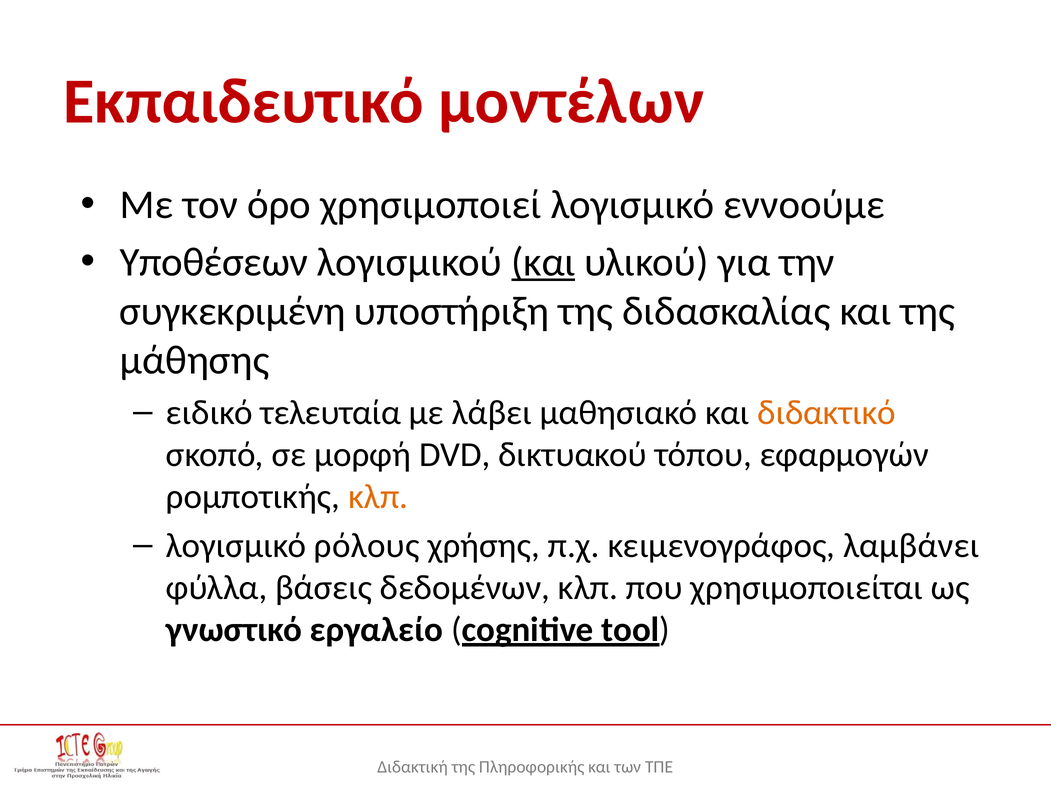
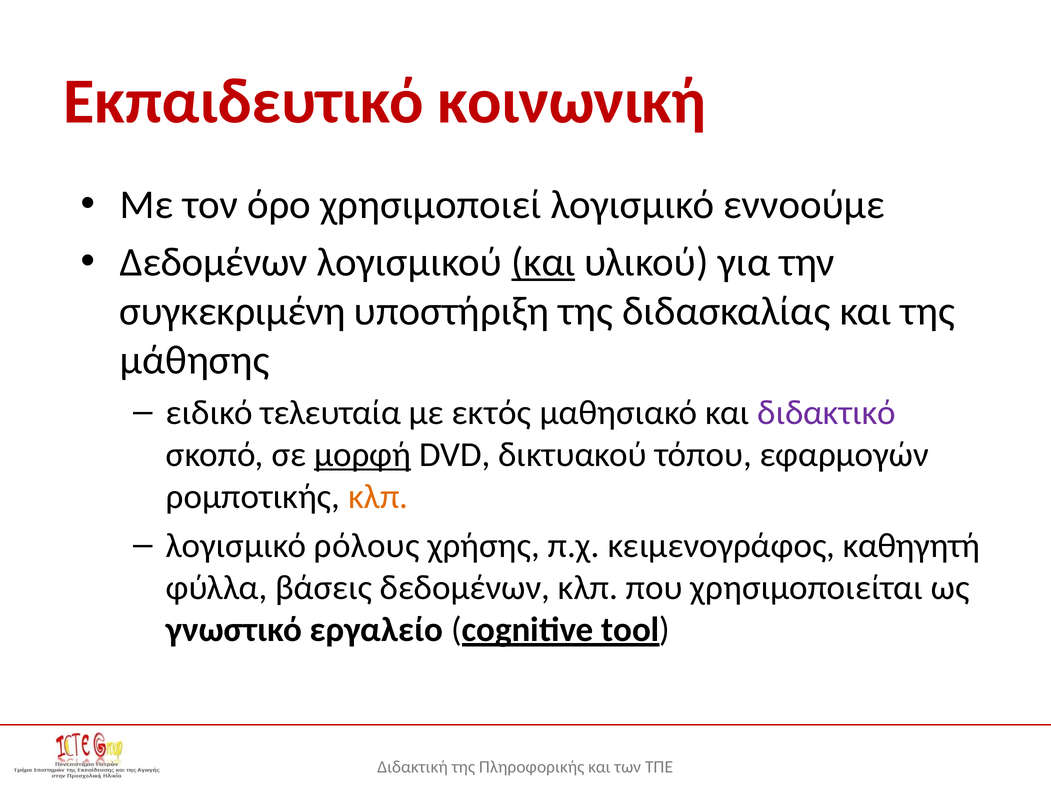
μοντέλων: μοντέλων -> κοινωνική (572, 102)
Υποθέσεων: Υποθέσεων -> Δεδομένων (214, 262)
λάβει: λάβει -> εκτός (492, 413)
διδακτικό colour: orange -> purple (827, 413)
μορφή underline: none -> present (363, 455)
λαμβάνει: λαμβάνει -> καθηγητή (911, 546)
